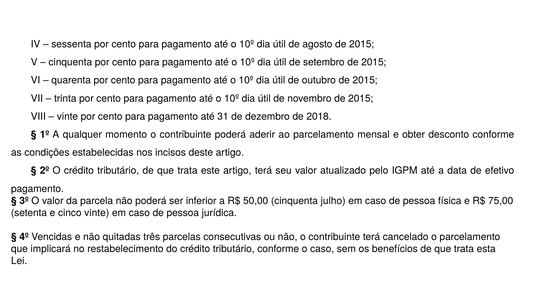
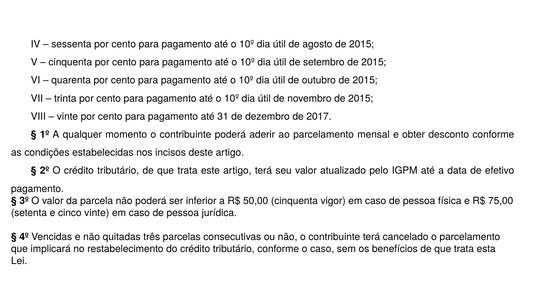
2018: 2018 -> 2017 (319, 116)
julho: julho -> vigor (333, 201)
